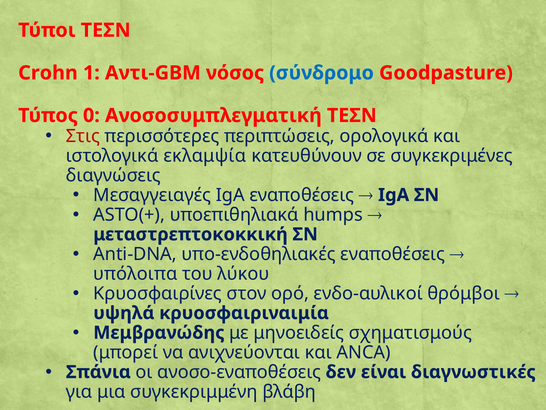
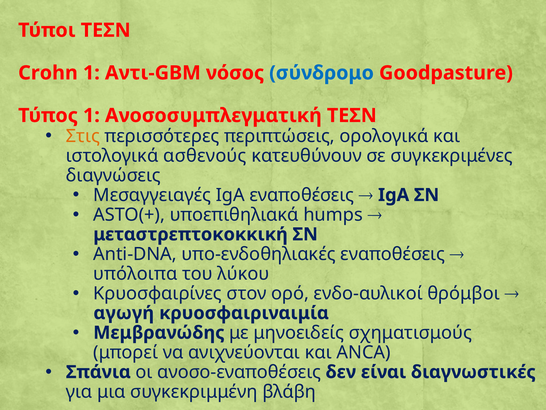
Τύπος 0: 0 -> 1 (91, 115)
Στις colour: red -> orange (83, 136)
εκλαμψία: εκλαμψία -> ασθενούς (205, 156)
υψηλά: υψηλά -> αγωγή (124, 313)
